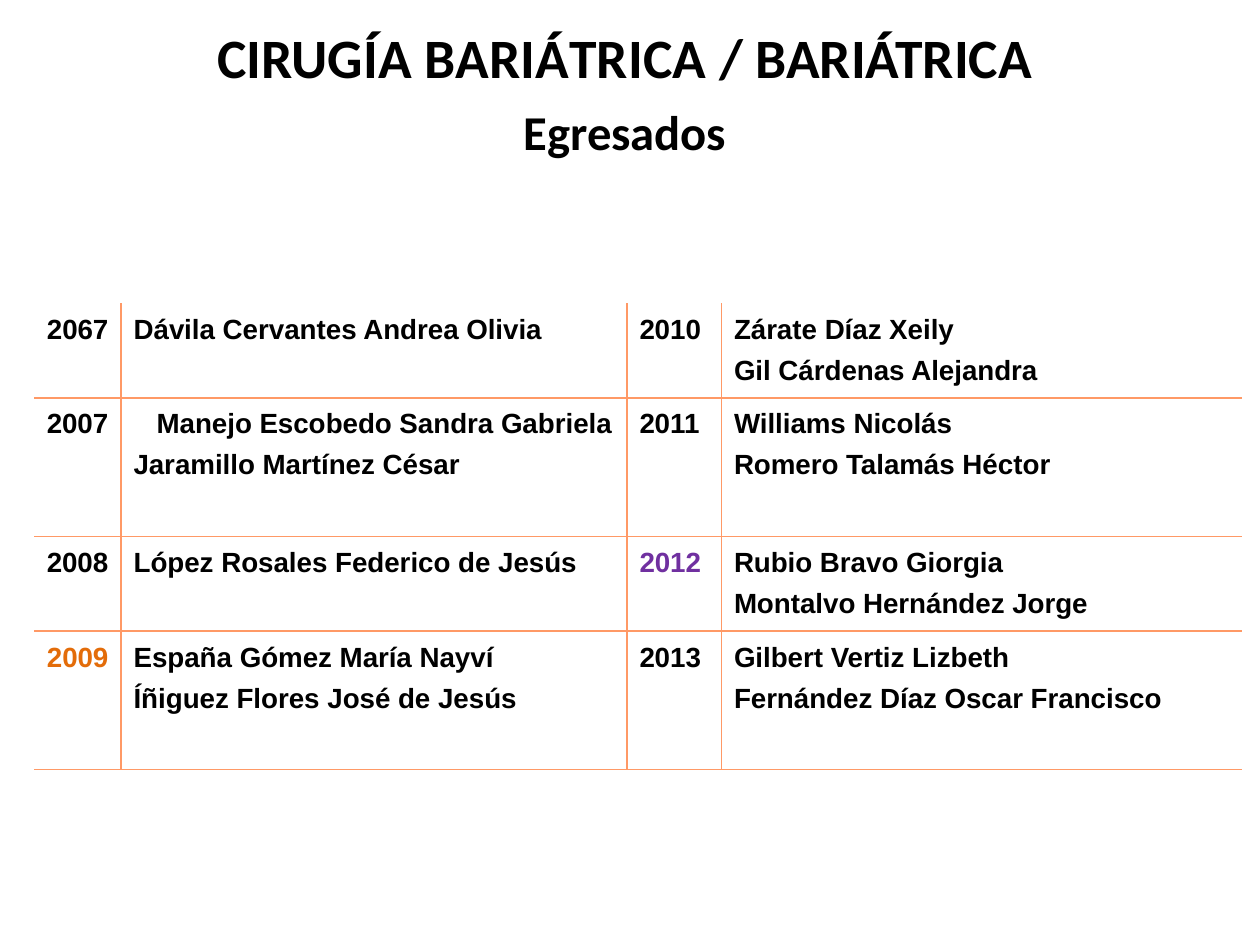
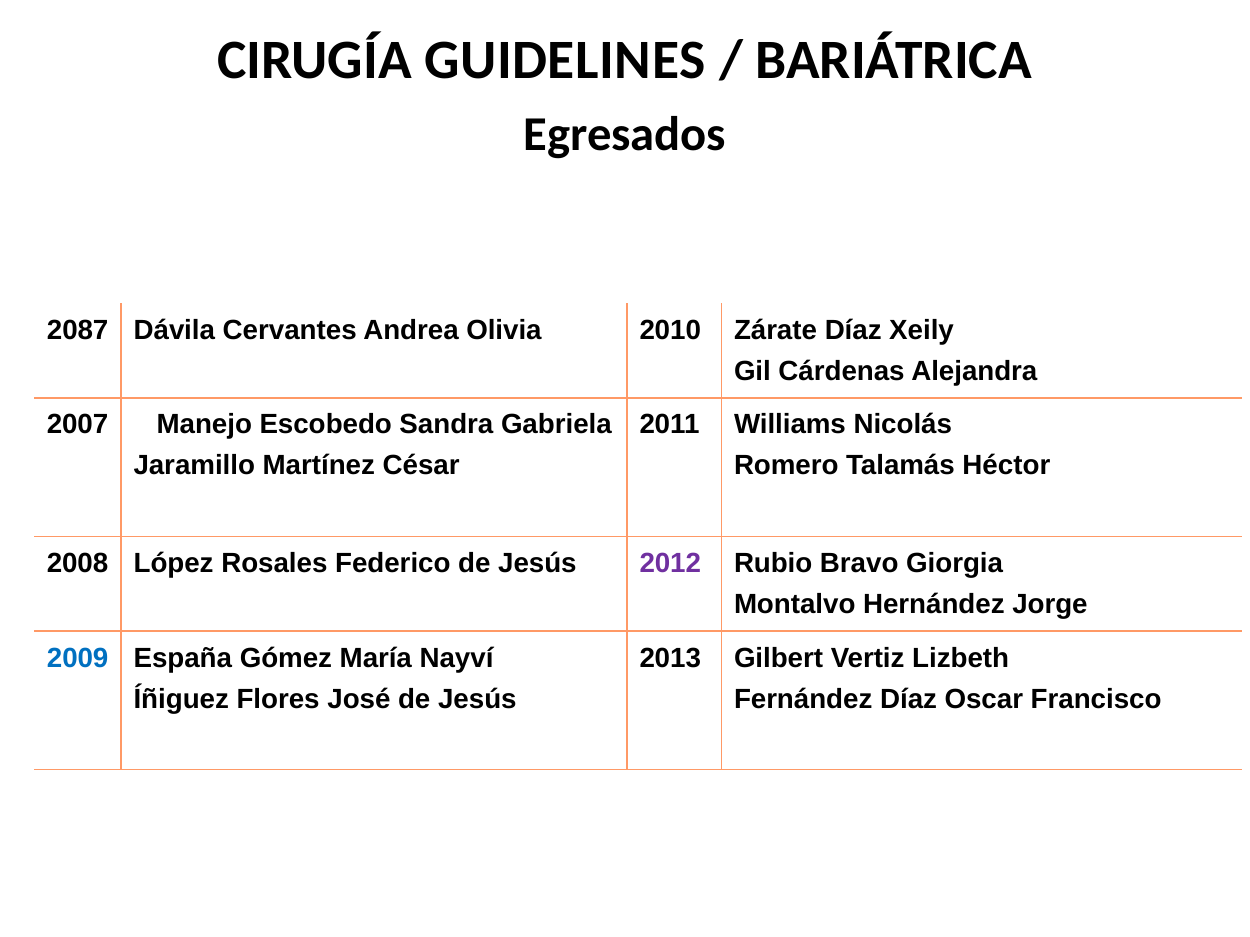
CIRUGÍA BARIÁTRICA: BARIÁTRICA -> GUIDELINES (565, 61)
2067: 2067 -> 2087 (78, 330)
2009 colour: orange -> blue (78, 658)
